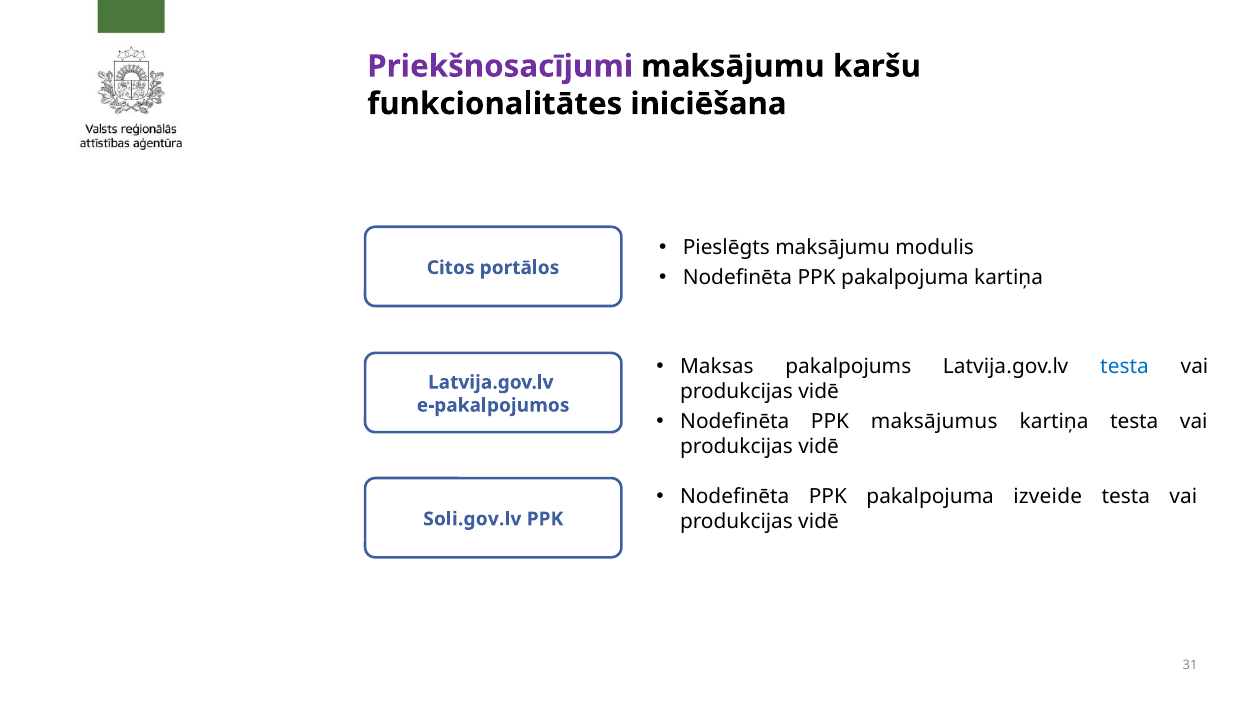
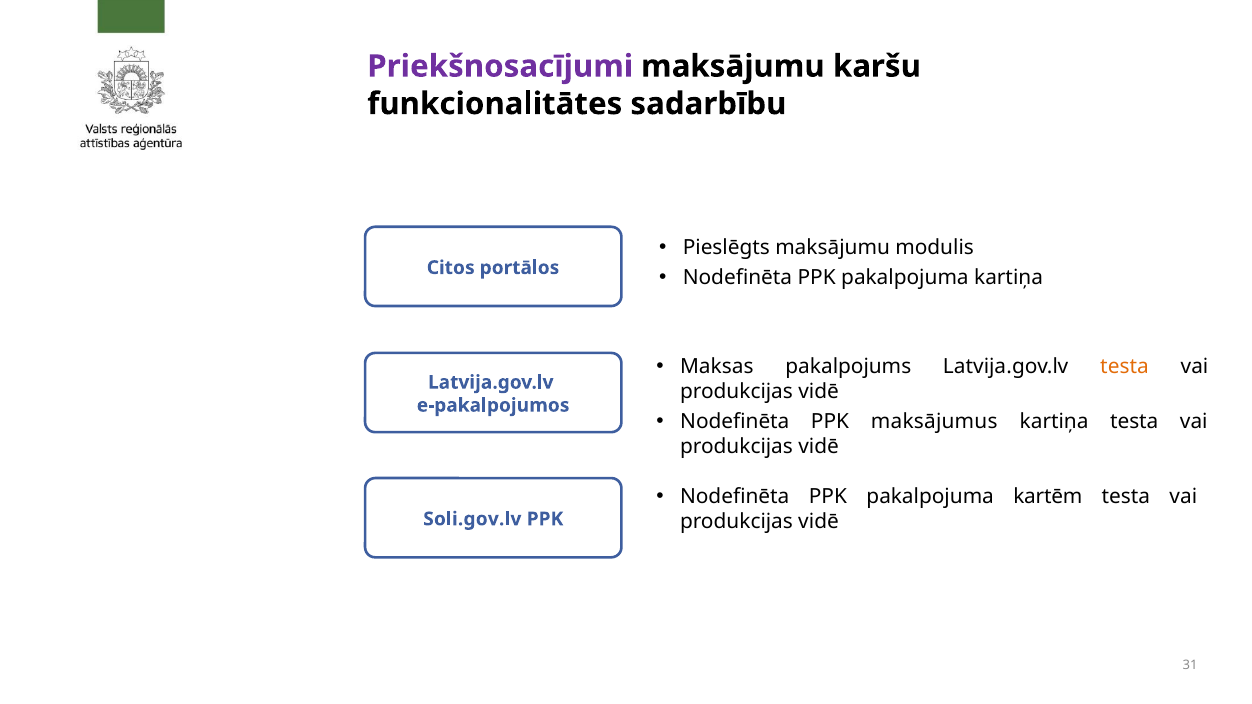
iniciēšana: iniciēšana -> sadarbību (708, 104)
testa colour: blue -> orange (1125, 367)
izveide: izveide -> kartēm (1048, 497)
